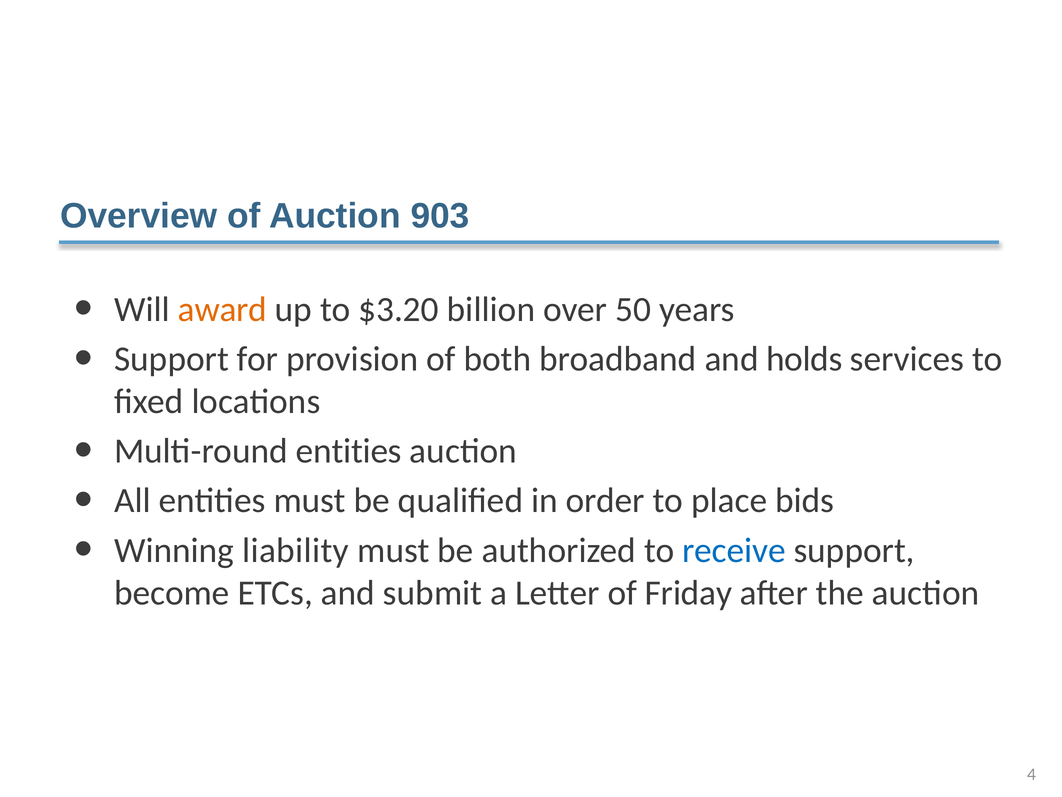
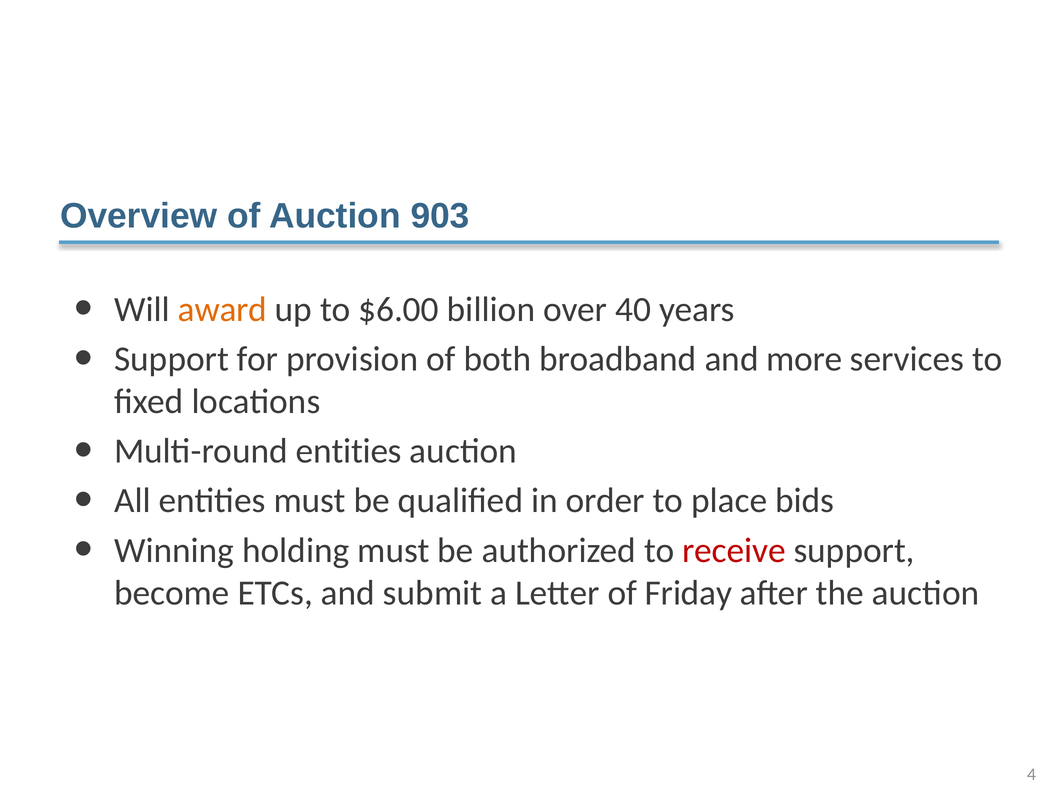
$3.20: $3.20 -> $6.00 (399, 309)
50: 50 -> 40 (633, 309)
holds: holds -> more (804, 359)
liability: liability -> holding (296, 550)
receive colour: blue -> red (734, 550)
